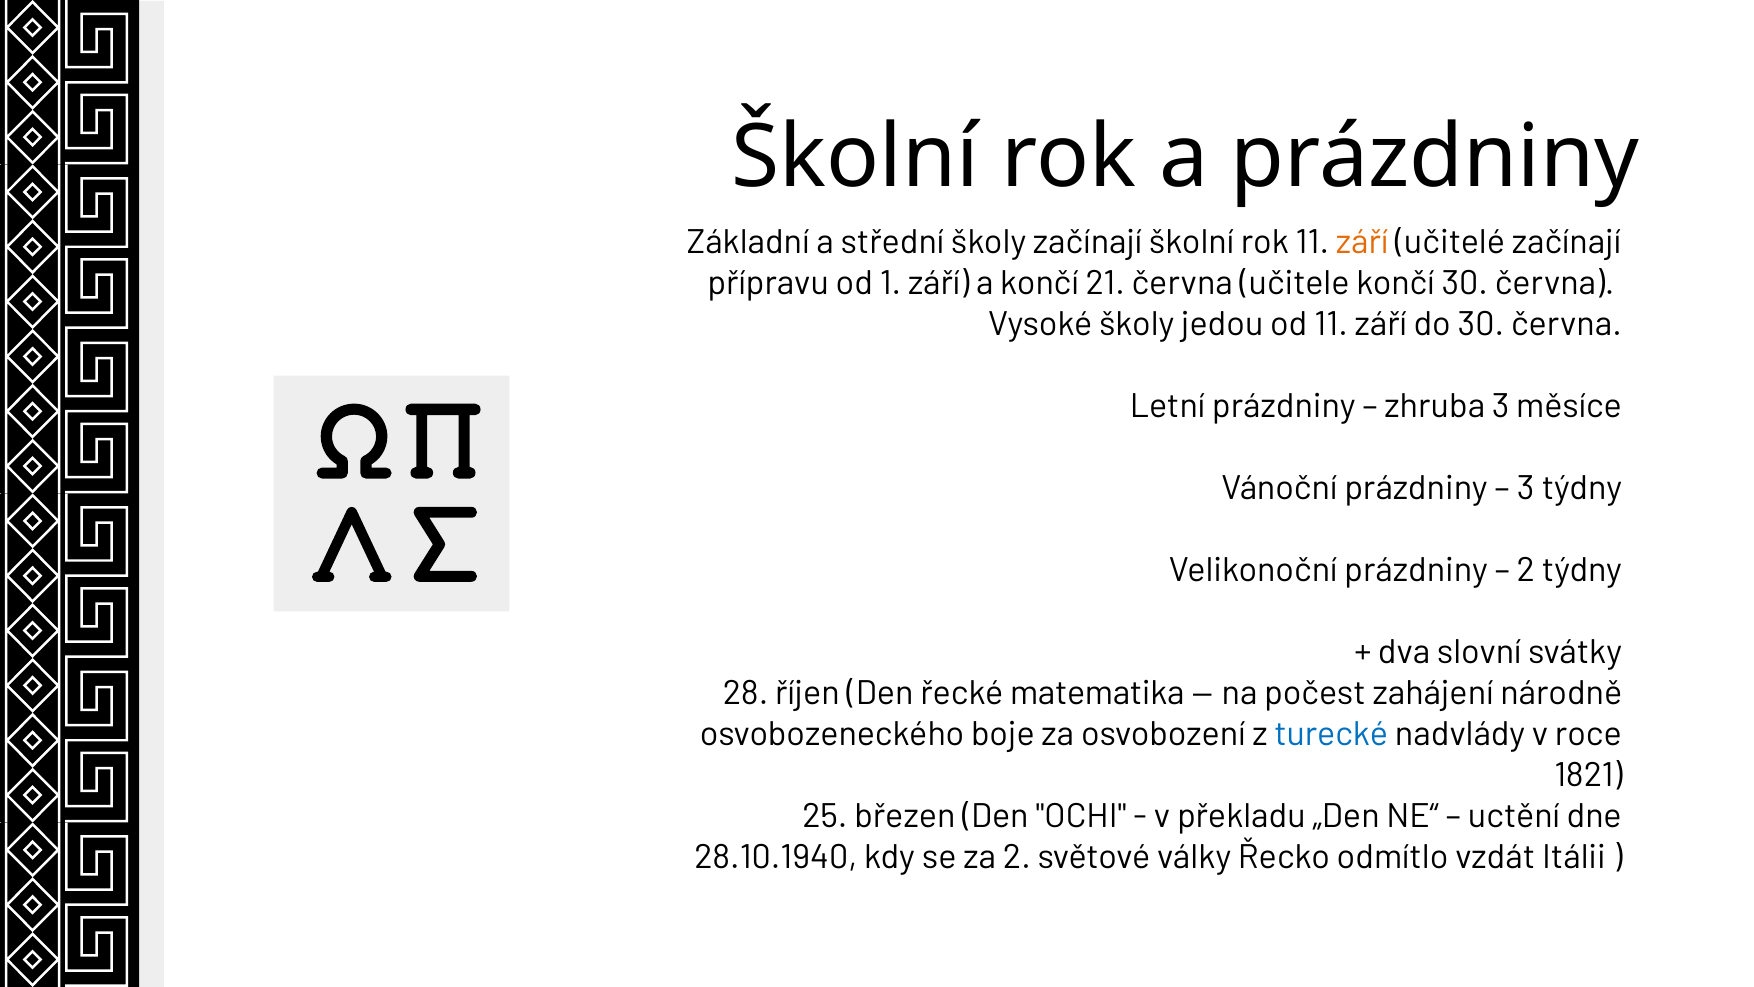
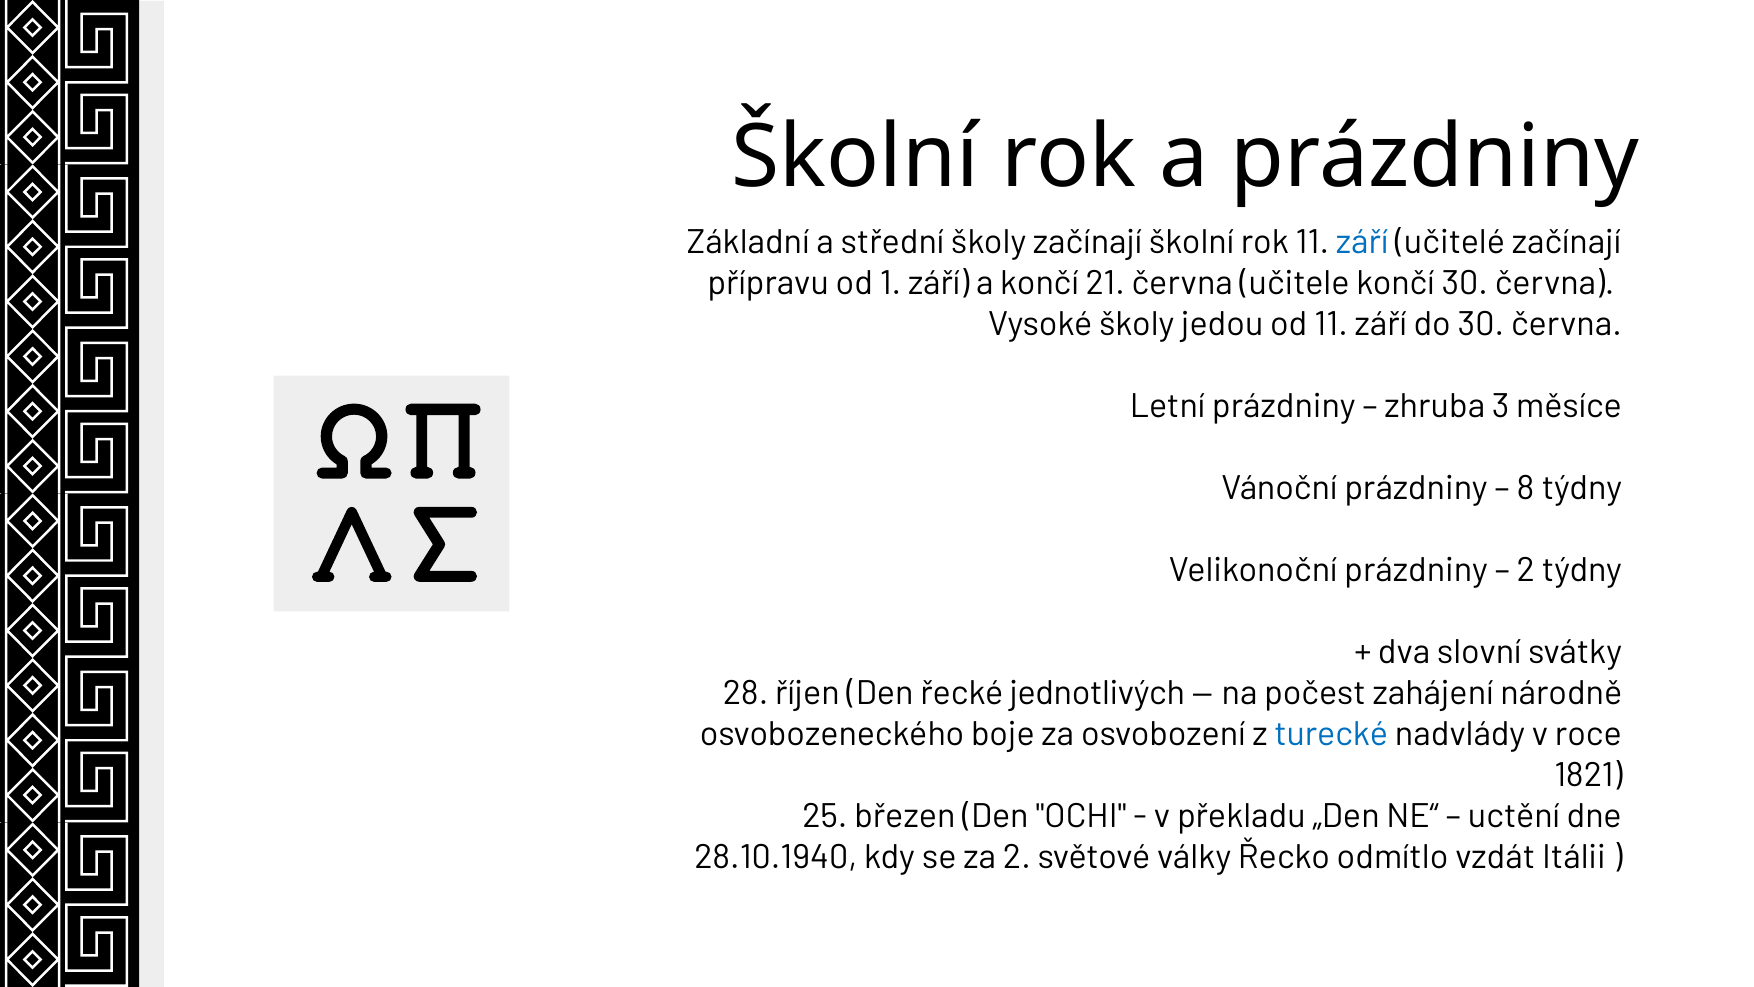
září colour: orange -> blue (1362, 242)
3: 3 -> 8 (1526, 488)
matematika: matematika -> jednotlivých (1097, 693)
